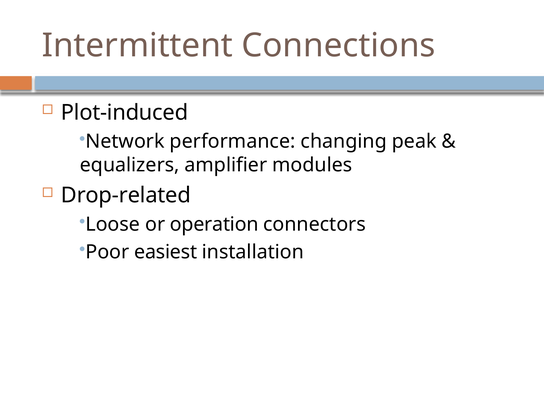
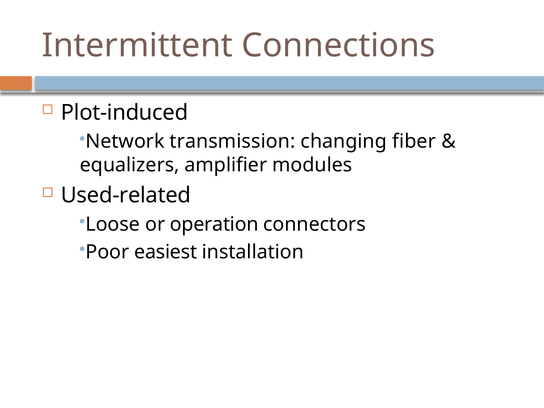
performance: performance -> transmission (233, 141)
peak: peak -> fiber (414, 141)
Drop-related: Drop-related -> Used-related (126, 195)
